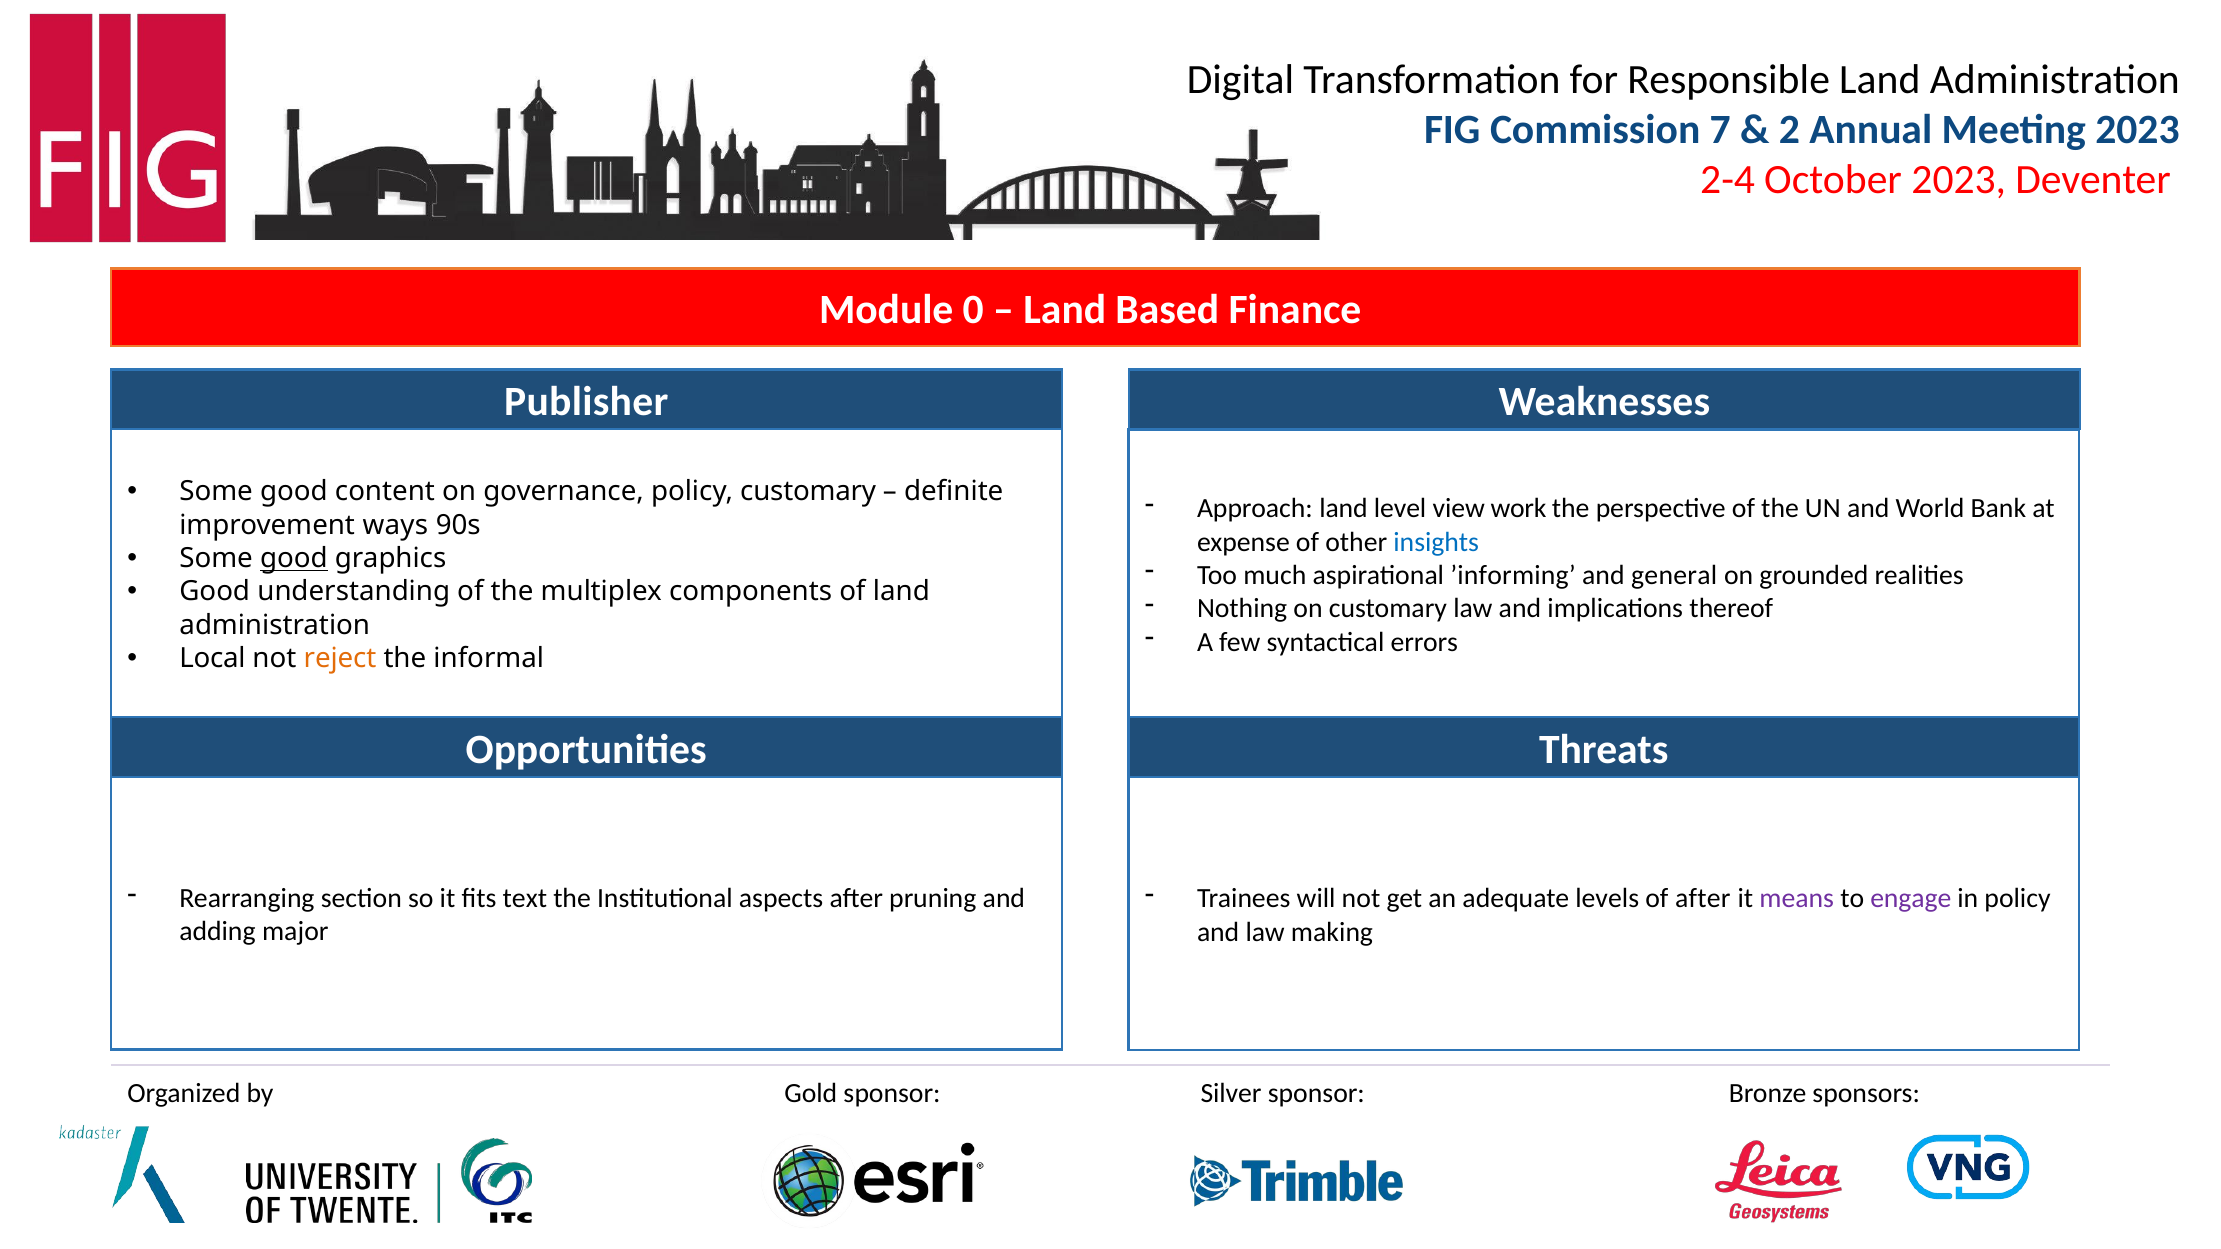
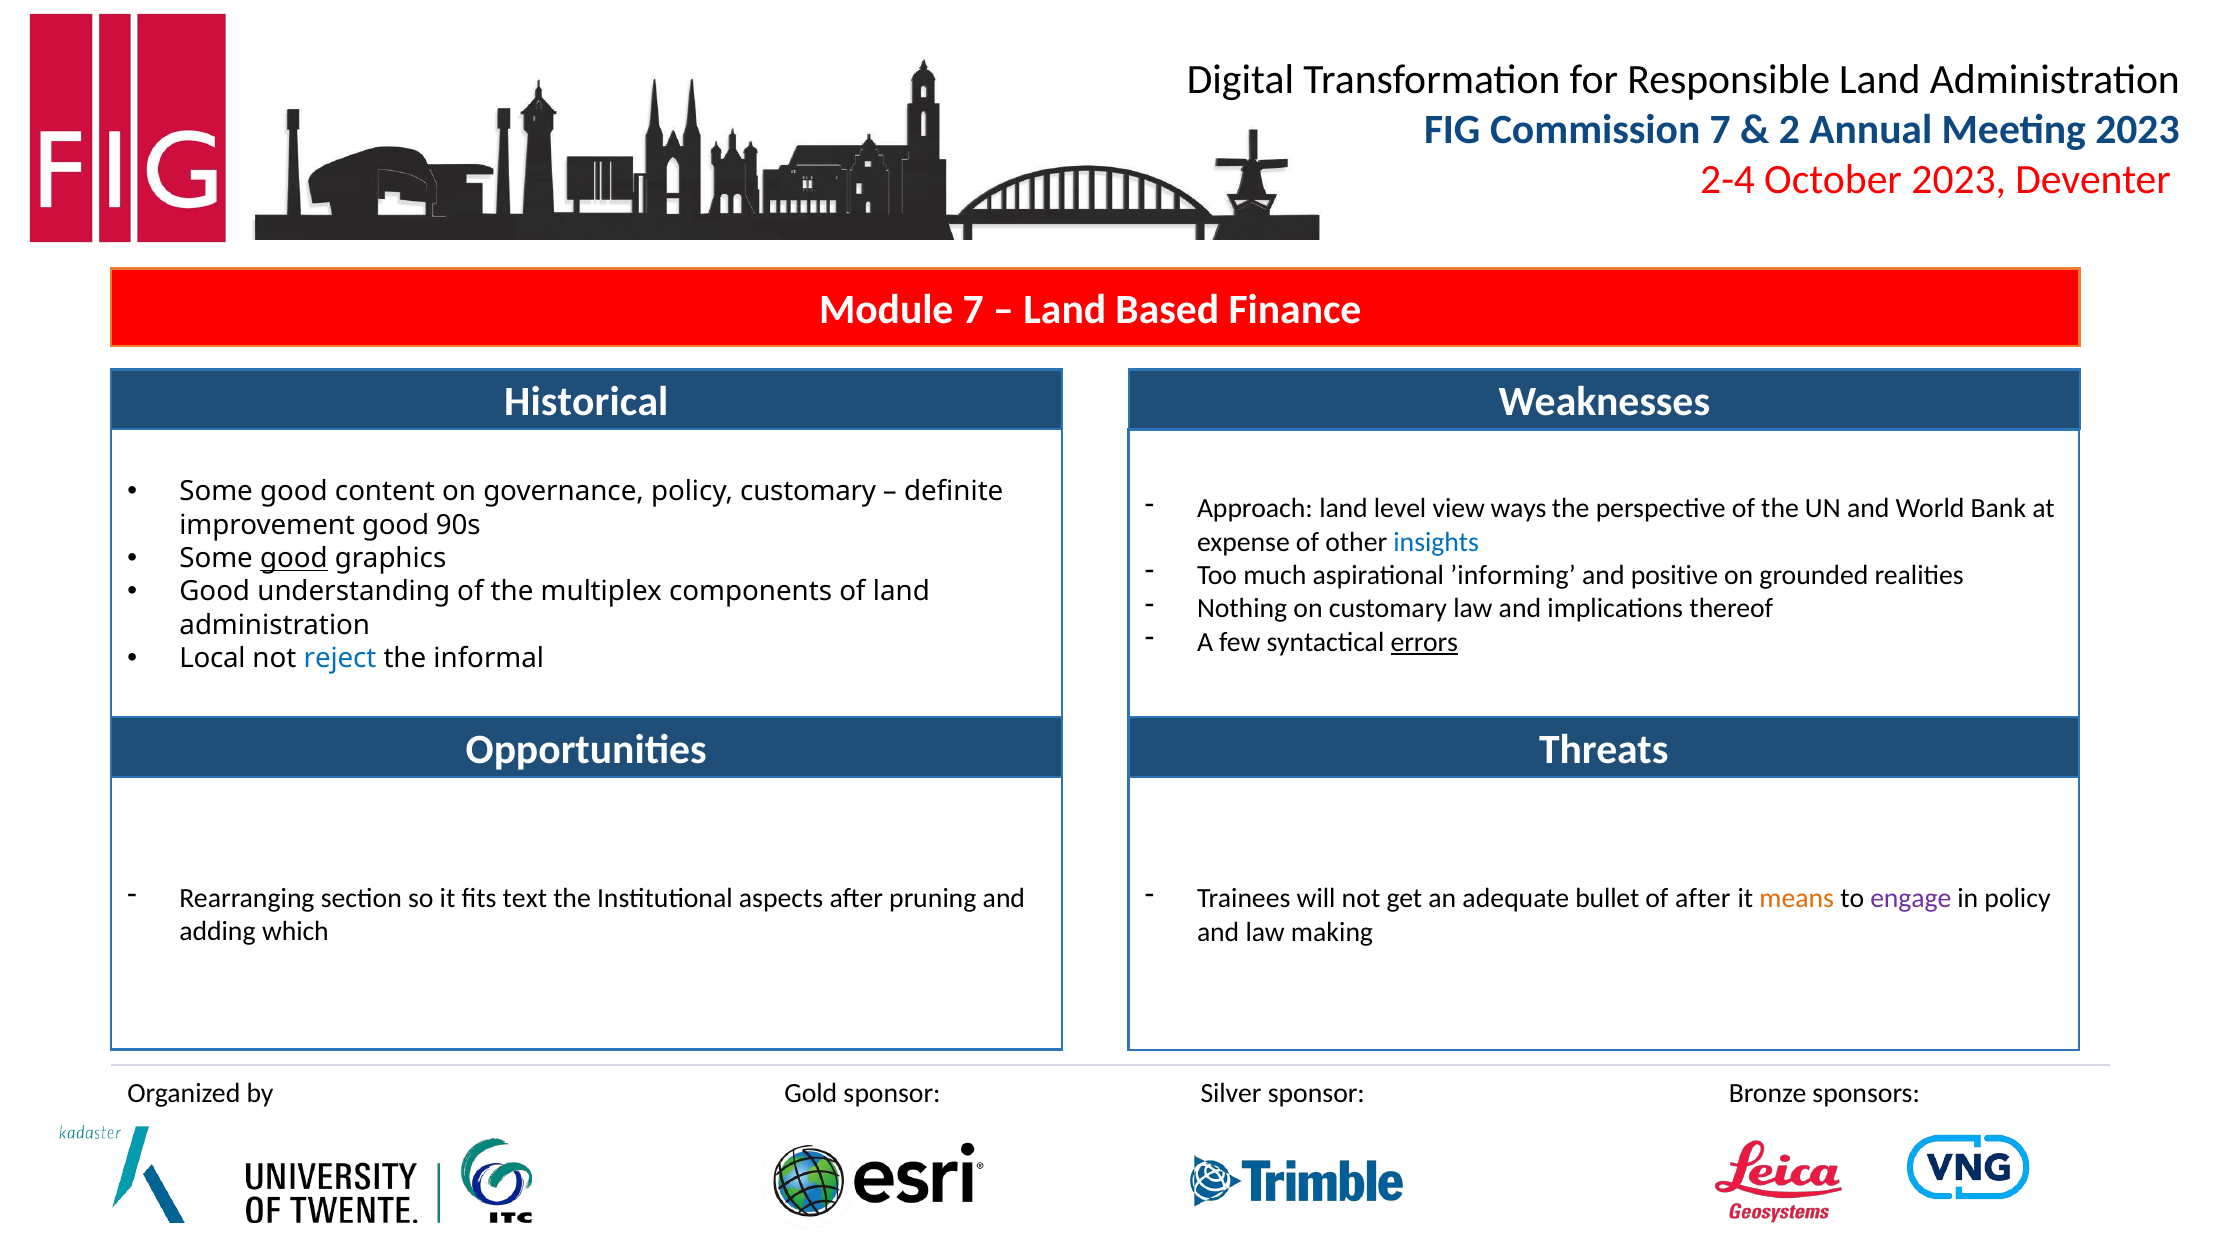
Module 0: 0 -> 7 (973, 310)
Publisher: Publisher -> Historical (586, 402)
work: work -> ways (1519, 509)
improvement ways: ways -> good (396, 525)
general: general -> positive (1674, 575)
errors underline: none -> present (1424, 642)
reject colour: orange -> blue (340, 659)
levels: levels -> bullet (1607, 899)
means colour: purple -> orange (1797, 899)
major: major -> which (295, 932)
